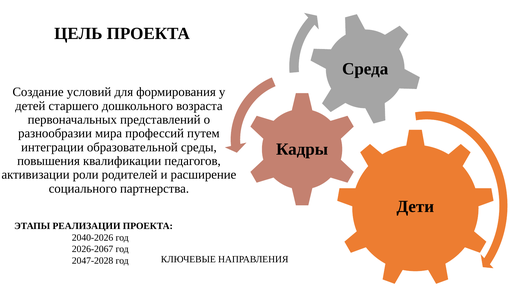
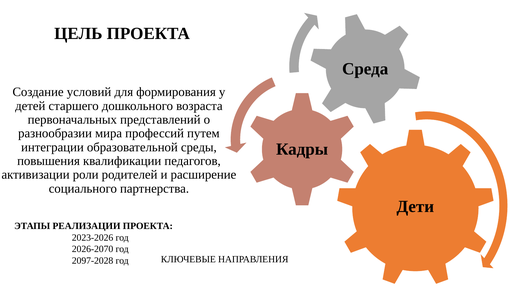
2040-2026: 2040-2026 -> 2023-2026 (93, 238)
2026-2067: 2026-2067 -> 2026-2070 (93, 249)
2047-2028: 2047-2028 -> 2097-2028 (93, 260)
